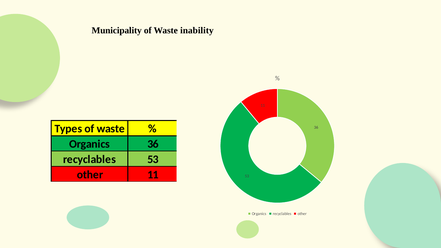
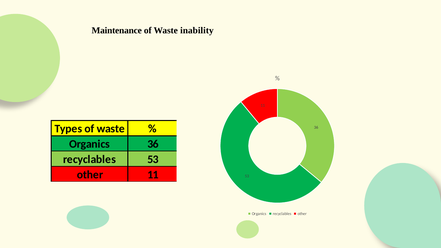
Municipality: Municipality -> Maintenance (117, 31)
